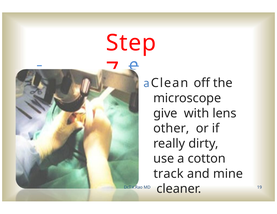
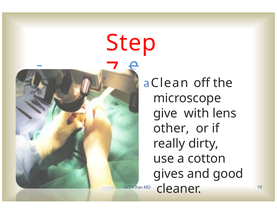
track: track -> gives (169, 174)
mine: mine -> good (228, 174)
